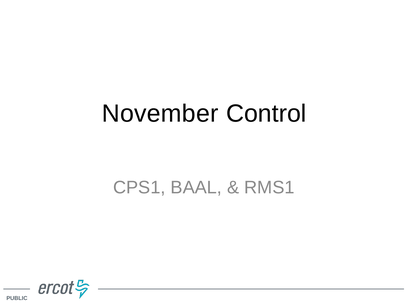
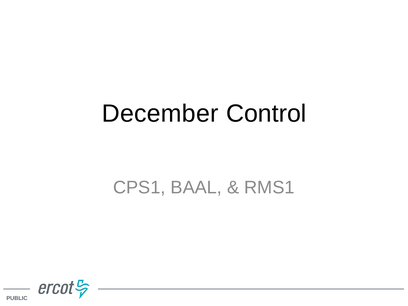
November: November -> December (160, 114)
